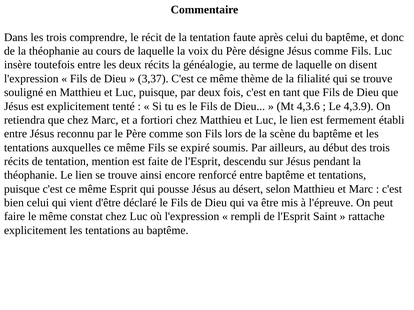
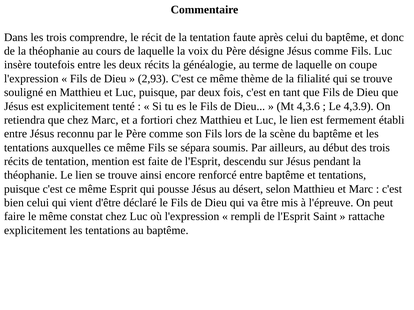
disent: disent -> coupe (363, 65)
3,37: 3,37 -> 2,93 (153, 79)
expiré: expiré -> sépara (195, 148)
